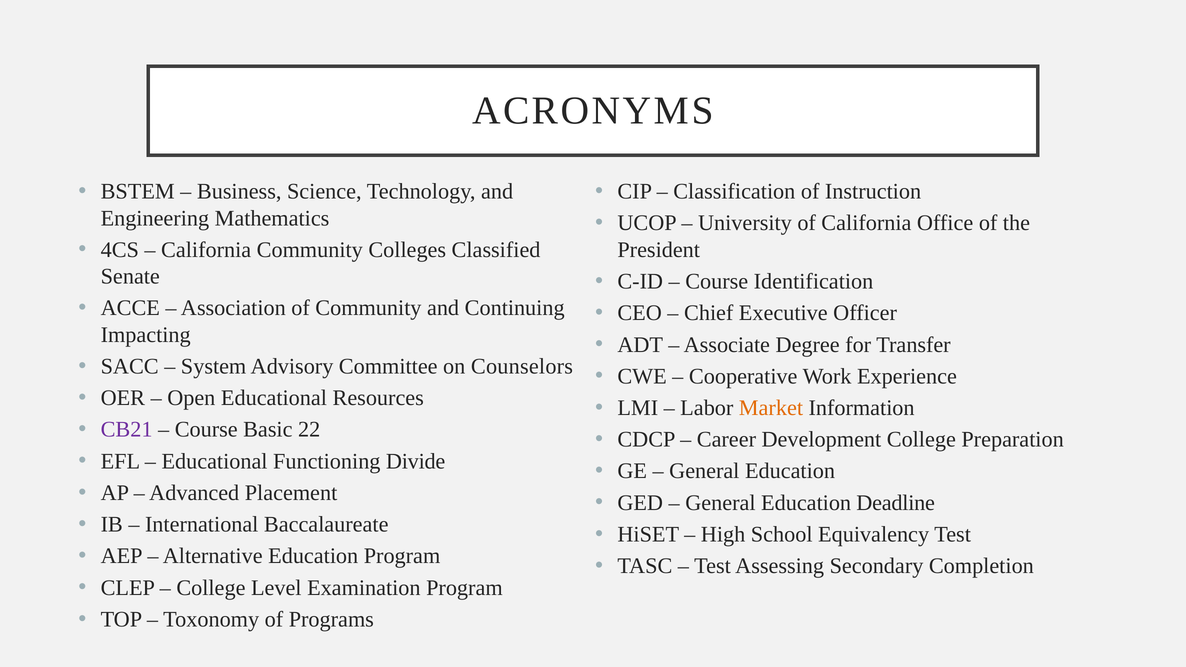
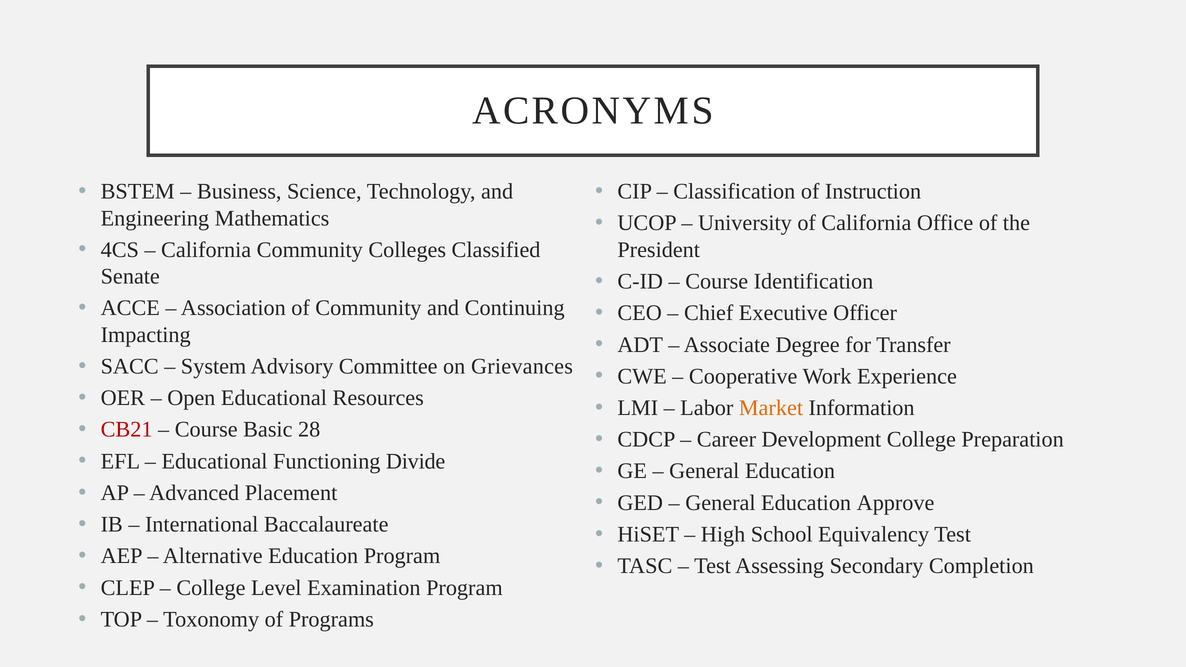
Counselors: Counselors -> Grievances (522, 366)
CB21 colour: purple -> red (127, 430)
22: 22 -> 28 (309, 430)
Deadline: Deadline -> Approve (896, 503)
